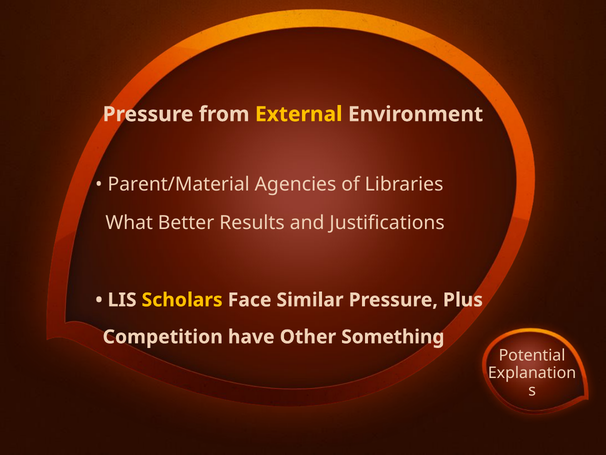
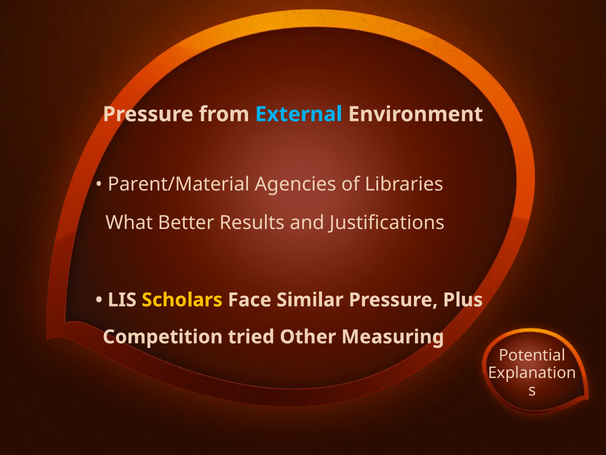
External colour: yellow -> light blue (299, 114)
have: have -> tried (251, 337)
Something: Something -> Measuring (393, 337)
